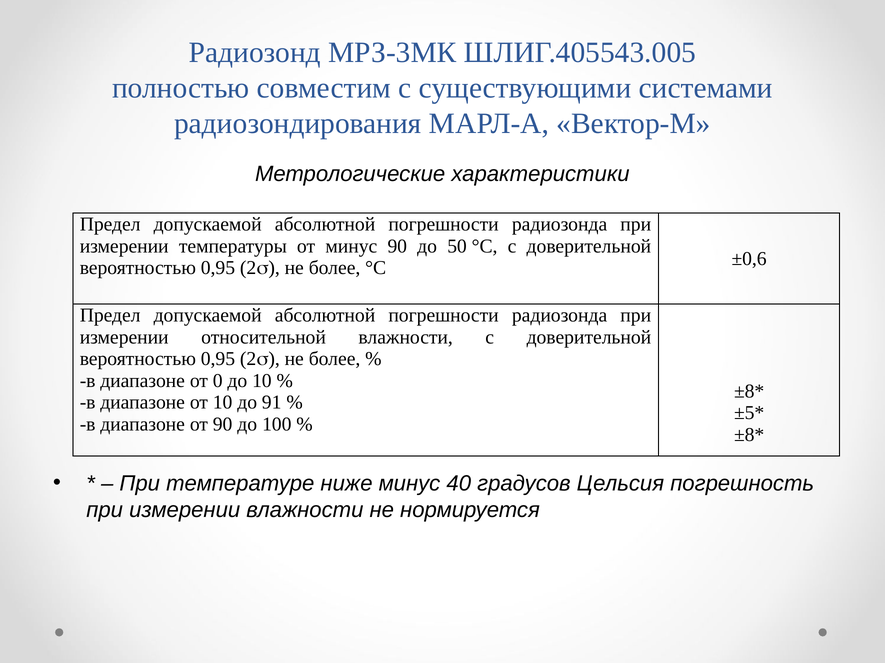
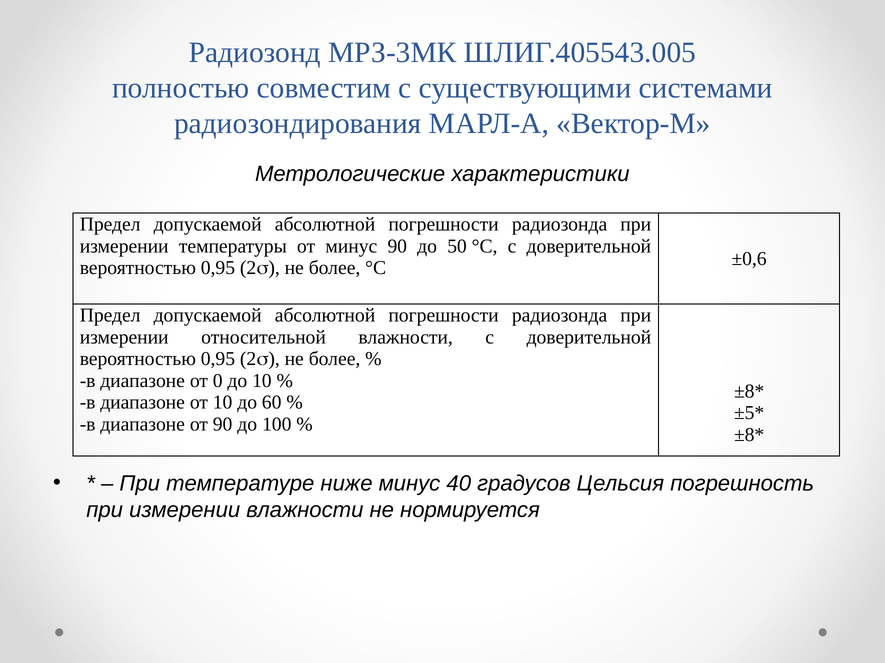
91: 91 -> 60 (272, 403)
